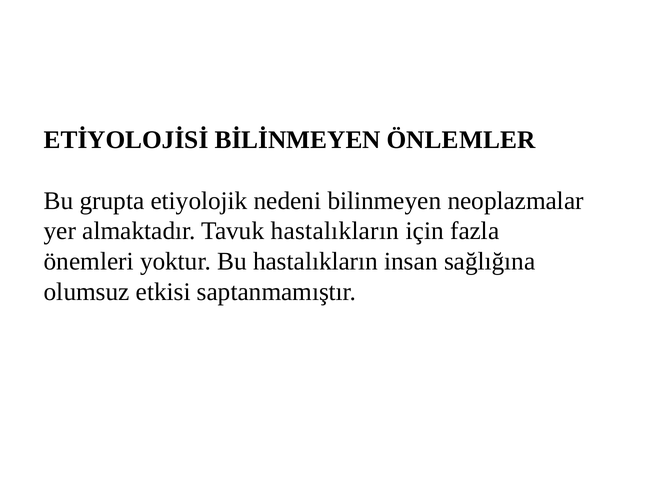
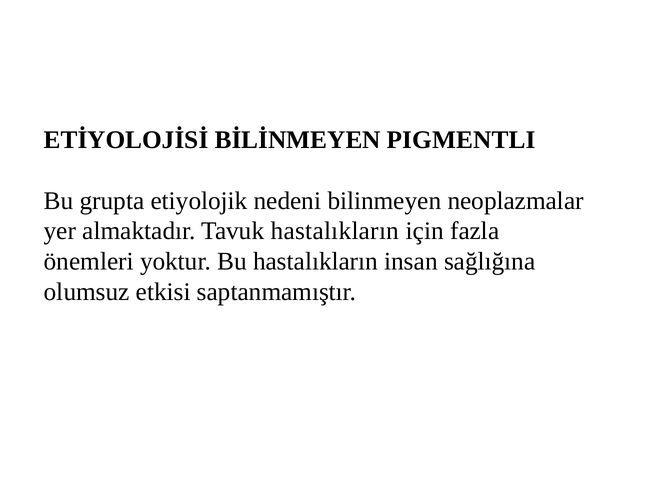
ÖNLEMLER: ÖNLEMLER -> PIGMENTLI (461, 140)
